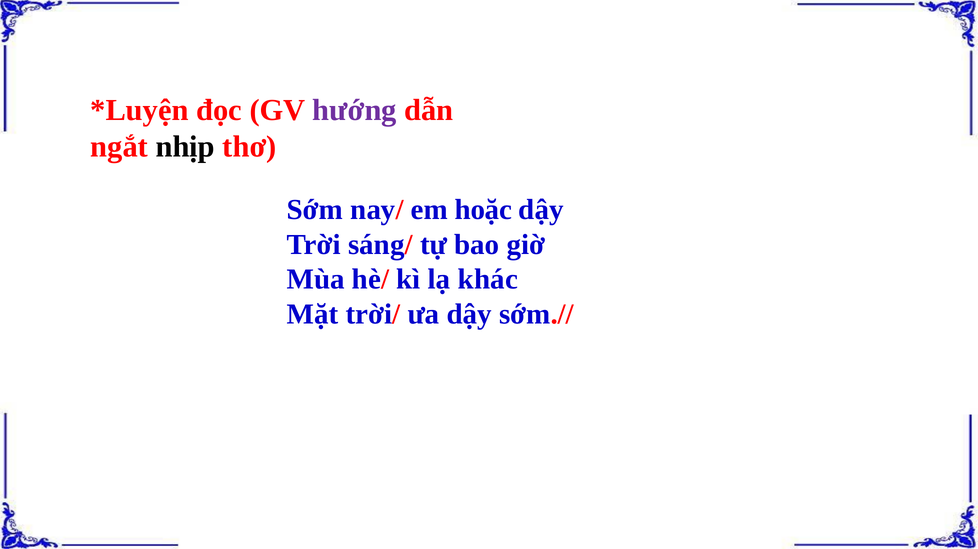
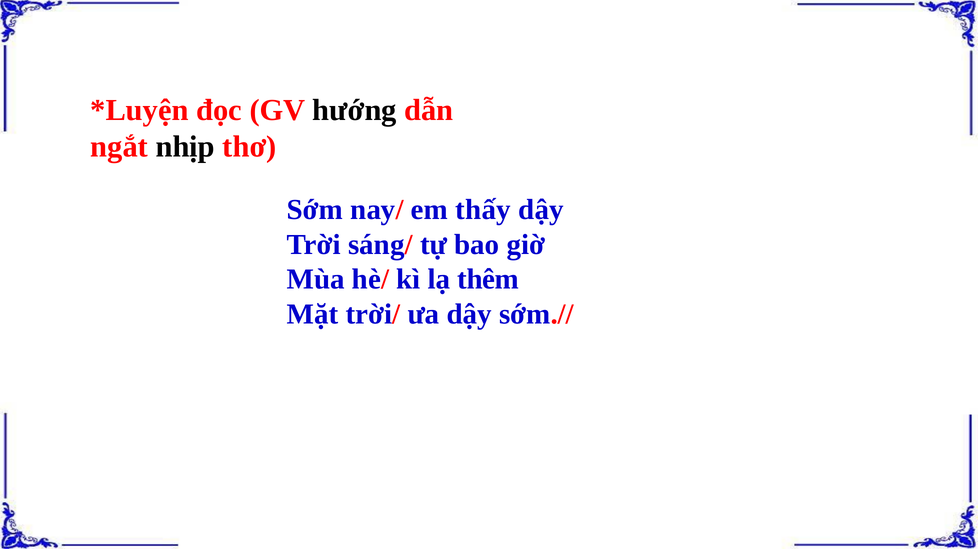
hướng colour: purple -> black (355, 110)
hoặc: hoặc -> thấy (483, 210)
khác: khác -> thêm (488, 279)
